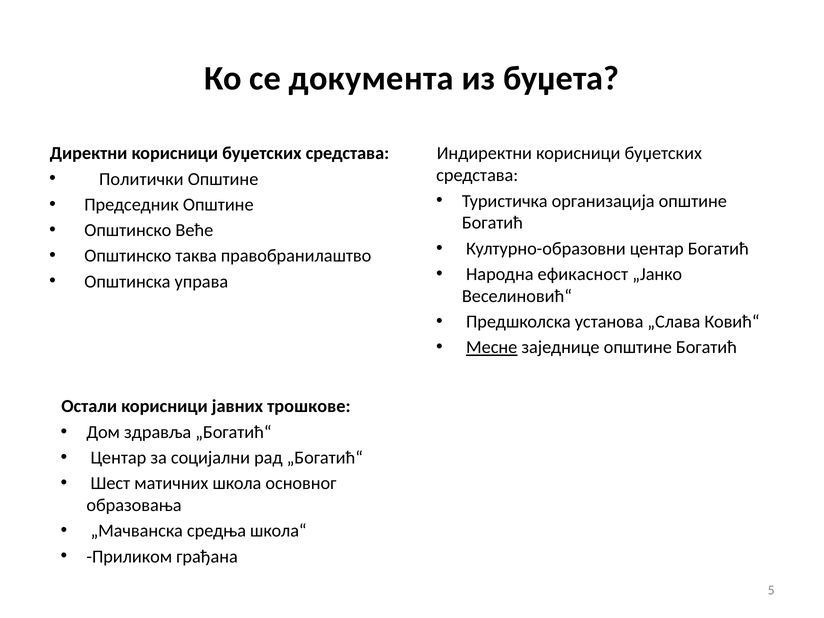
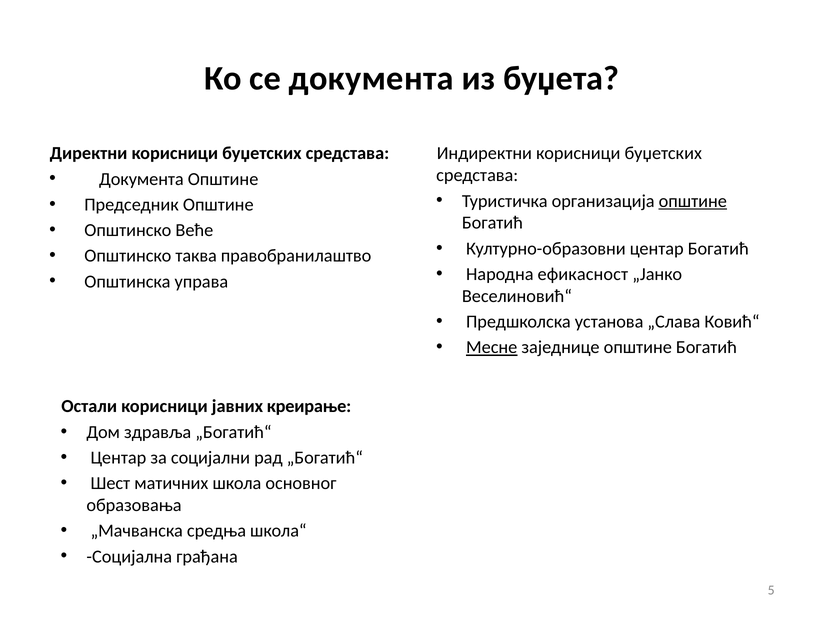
Политички: Политички -> Документа (141, 179)
општине underline: none -> present (693, 201)
трошкове: трошкове -> креирање (309, 406)
Приликом: Приликом -> Социјална (129, 557)
